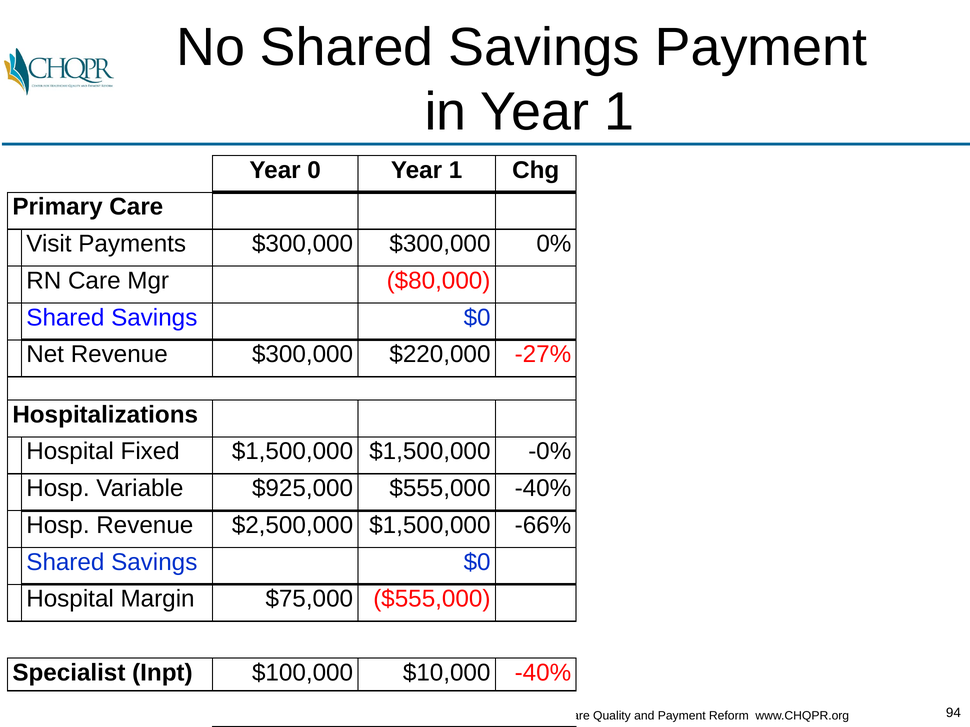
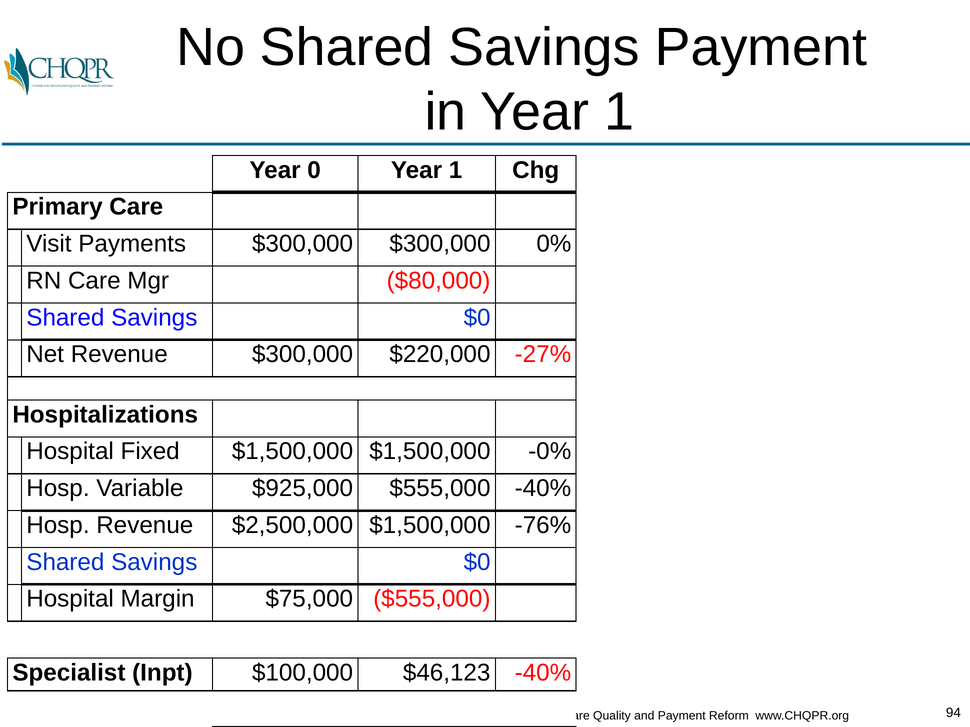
-66%: -66% -> -76% (543, 526)
$10,000: $10,000 -> $46,123 (447, 673)
